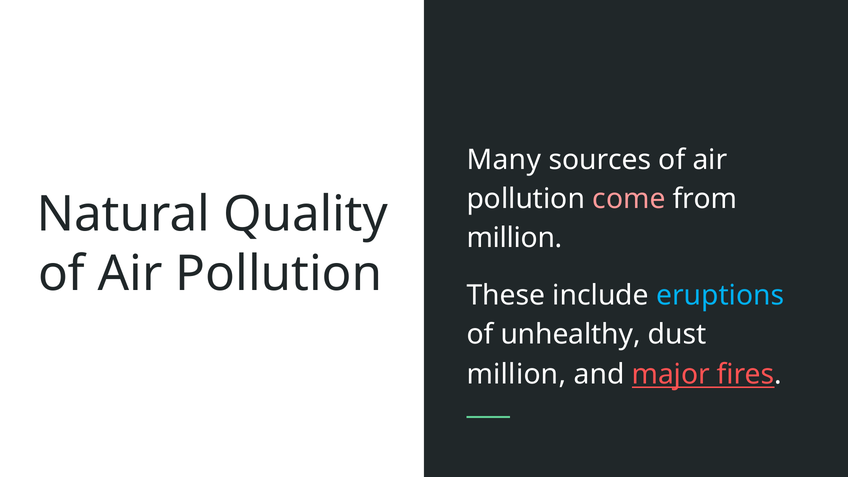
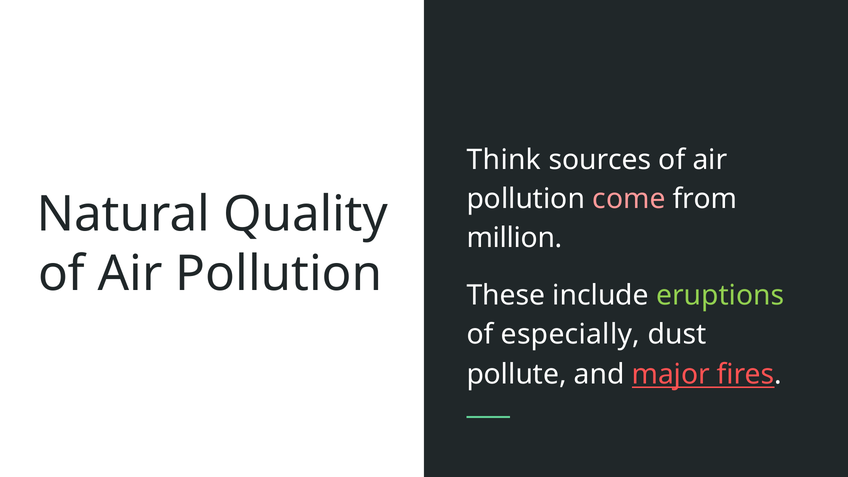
Many: Many -> Think (504, 160)
eruptions colour: light blue -> light green (720, 296)
unhealthy: unhealthy -> especially (570, 335)
million: million -> pollute (517, 374)
